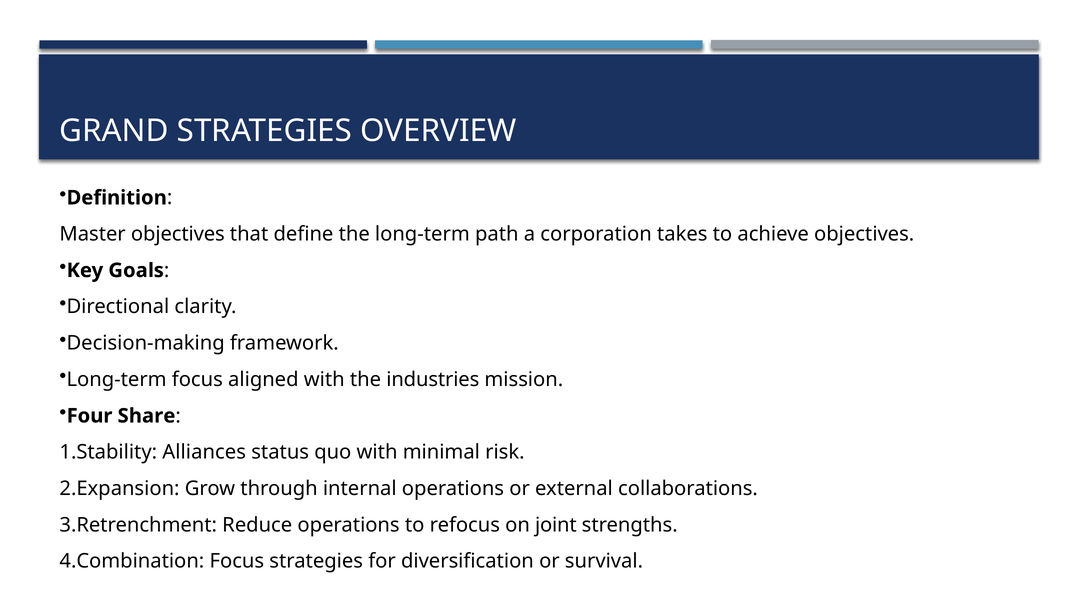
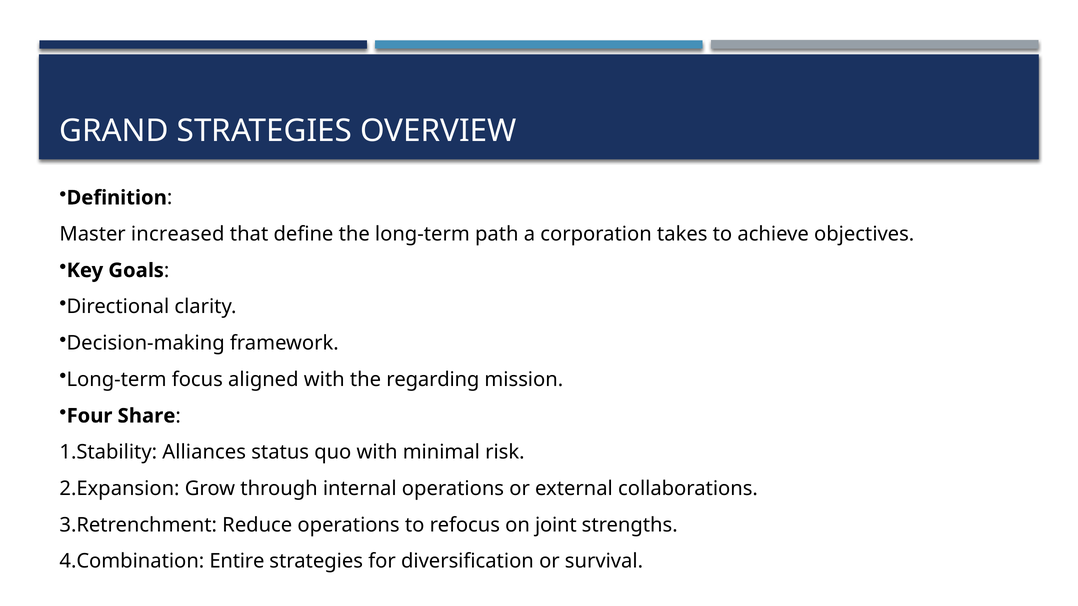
Master objectives: objectives -> increased (178, 234)
industries: industries -> regarding (433, 380)
Focus: Focus -> Entire (237, 562)
